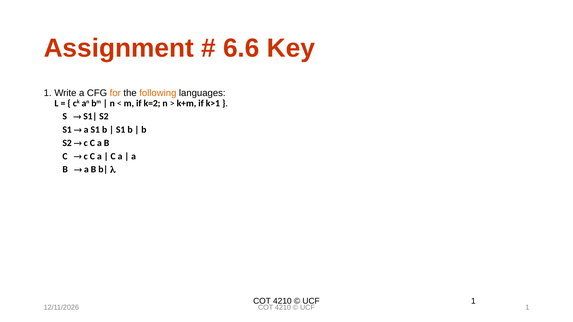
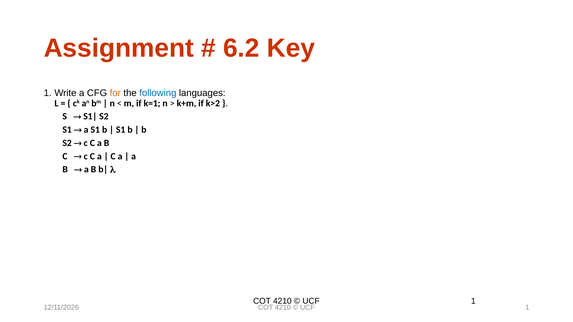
6.6: 6.6 -> 6.2 (241, 48)
following colour: orange -> blue (158, 93)
k=2: k=2 -> k=1 (152, 103)
k>1: k>1 -> k>2 (213, 103)
